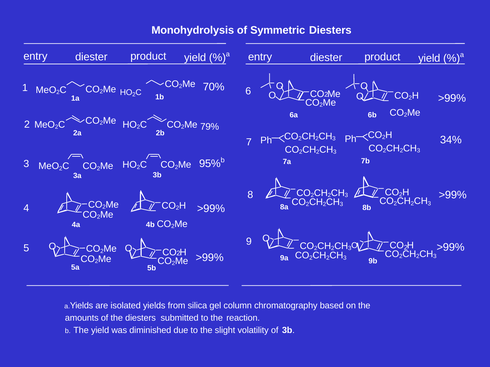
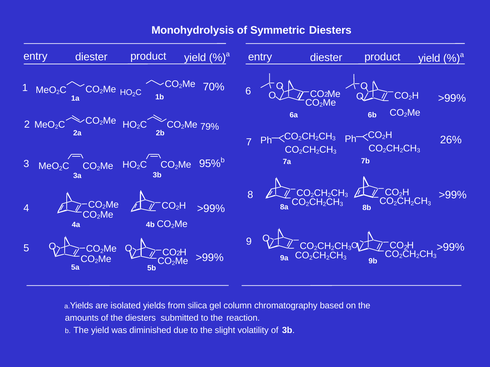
34%: 34% -> 26% (451, 140)
